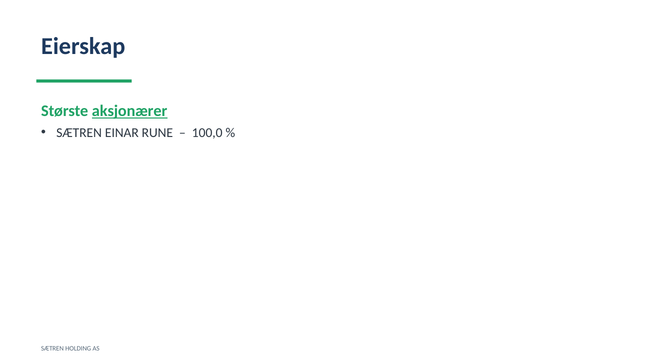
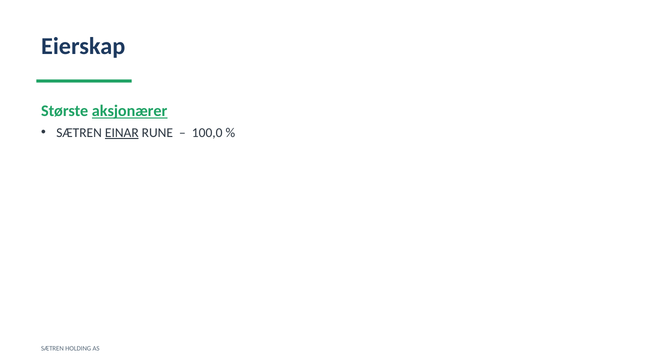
EINAR underline: none -> present (122, 133)
